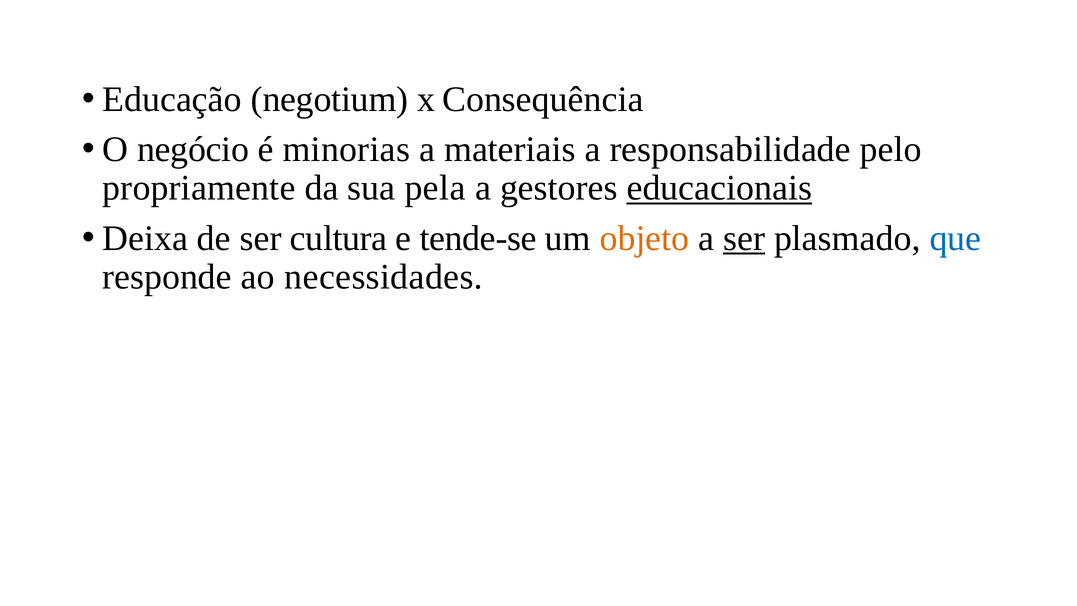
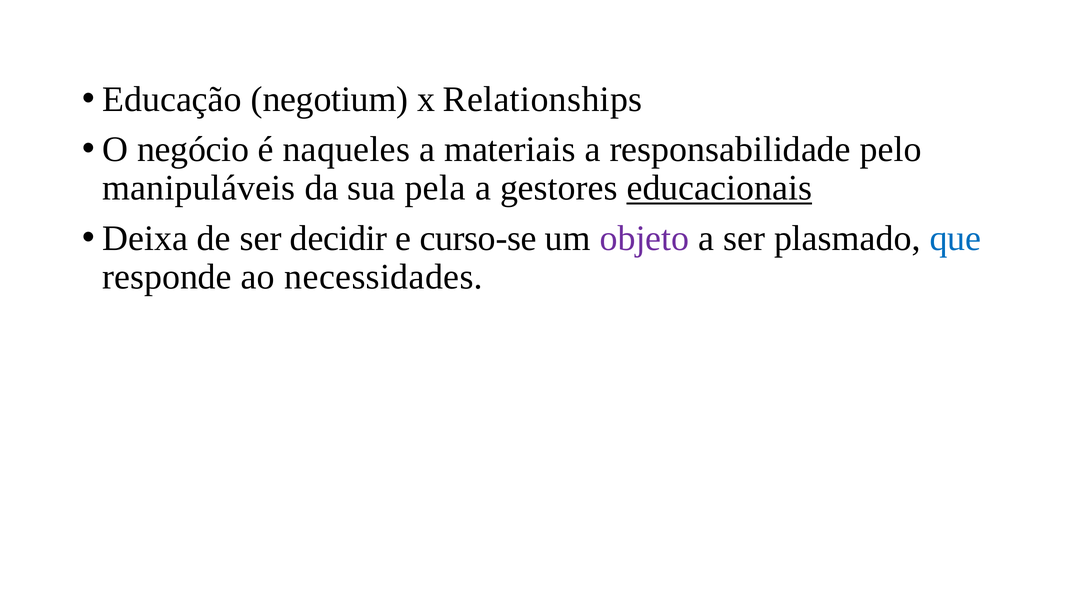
Consequência: Consequência -> Relationships (543, 99)
minorias: minorias -> naqueles (346, 149)
propriamente: propriamente -> manipuláveis (199, 188)
cultura: cultura -> decidir (339, 238)
tende-se: tende-se -> curso-se (478, 238)
objeto colour: orange -> purple (644, 238)
ser underline: present -> none (744, 238)
